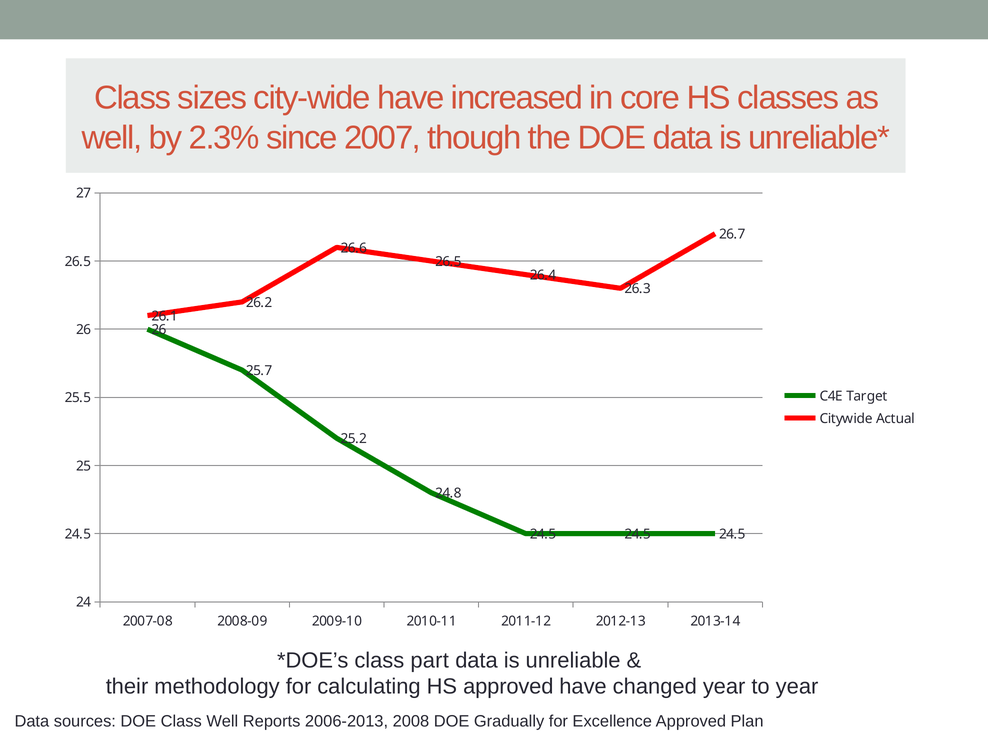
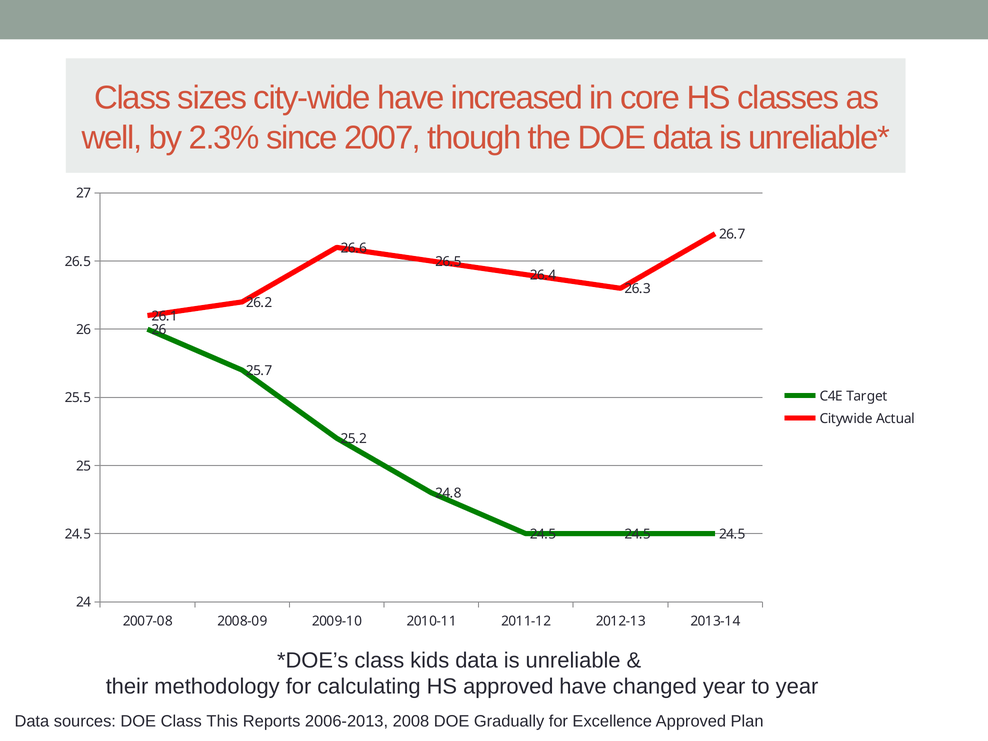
part: part -> kids (430, 660)
Class Well: Well -> This (222, 721)
